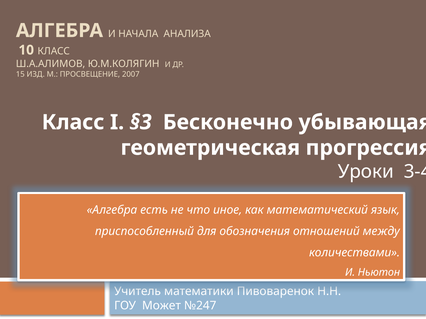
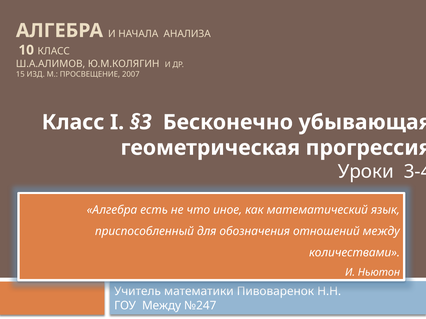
ГОУ Может: Может -> Между (162, 306)
